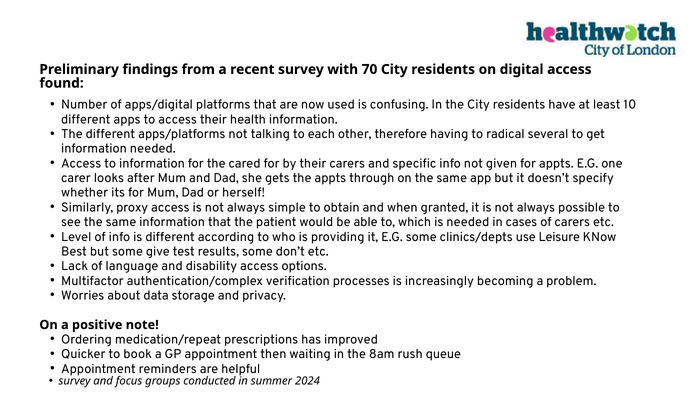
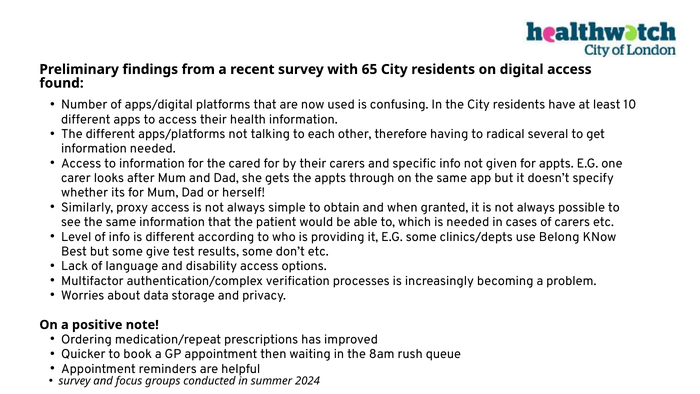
70: 70 -> 65 (370, 69)
Leisure: Leisure -> Belong (559, 237)
